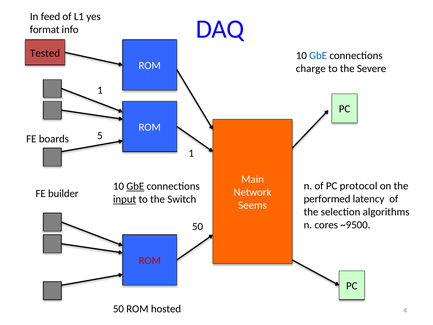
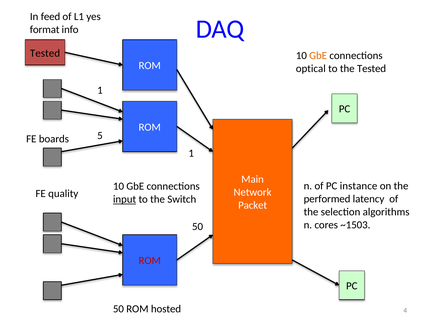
GbE colour: blue -> orange (318, 55)
charge: charge -> optical (311, 68)
the Severe: Severe -> Tested (372, 68)
protocol: protocol -> instance (359, 186)
GbE underline: present -> none (135, 186)
builder: builder -> quality (63, 193)
Seems: Seems -> Packet (253, 205)
~9500: ~9500 -> ~1503 (355, 225)
